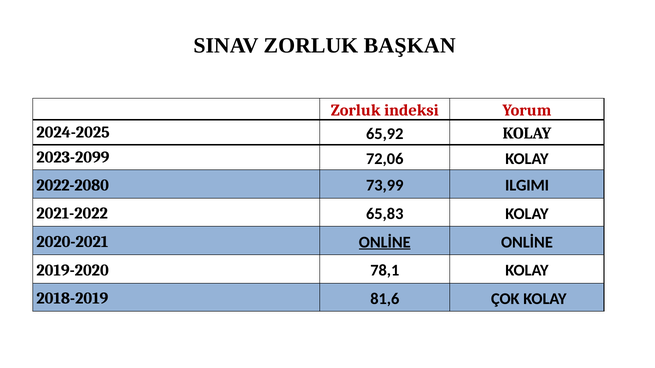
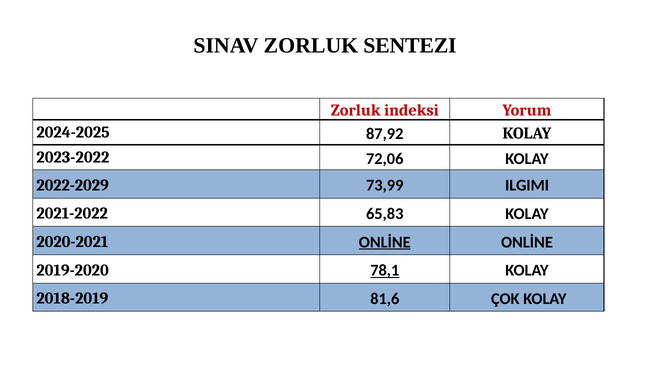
BAŞKAN: BAŞKAN -> SENTEZI (410, 46)
65,92: 65,92 -> 87,92 (385, 134)
2023-2099: 2023-2099 -> 2023-2022 (73, 157)
2022-2080: 2022-2080 -> 2022-2029 (73, 185)
78,1 underline: none -> present (385, 271)
